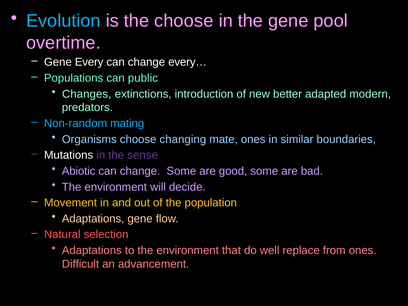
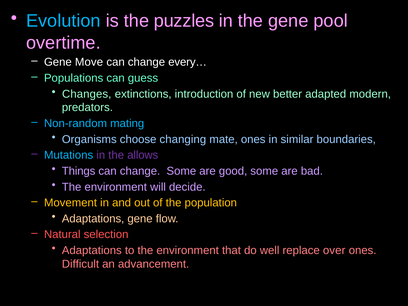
the choose: choose -> puzzles (184, 21)
Every: Every -> Move (89, 62)
public: public -> guess (143, 78)
Mutations colour: white -> light blue (69, 155)
sense: sense -> allows (143, 155)
Abiotic: Abiotic -> Things (79, 171)
from: from -> over (334, 250)
